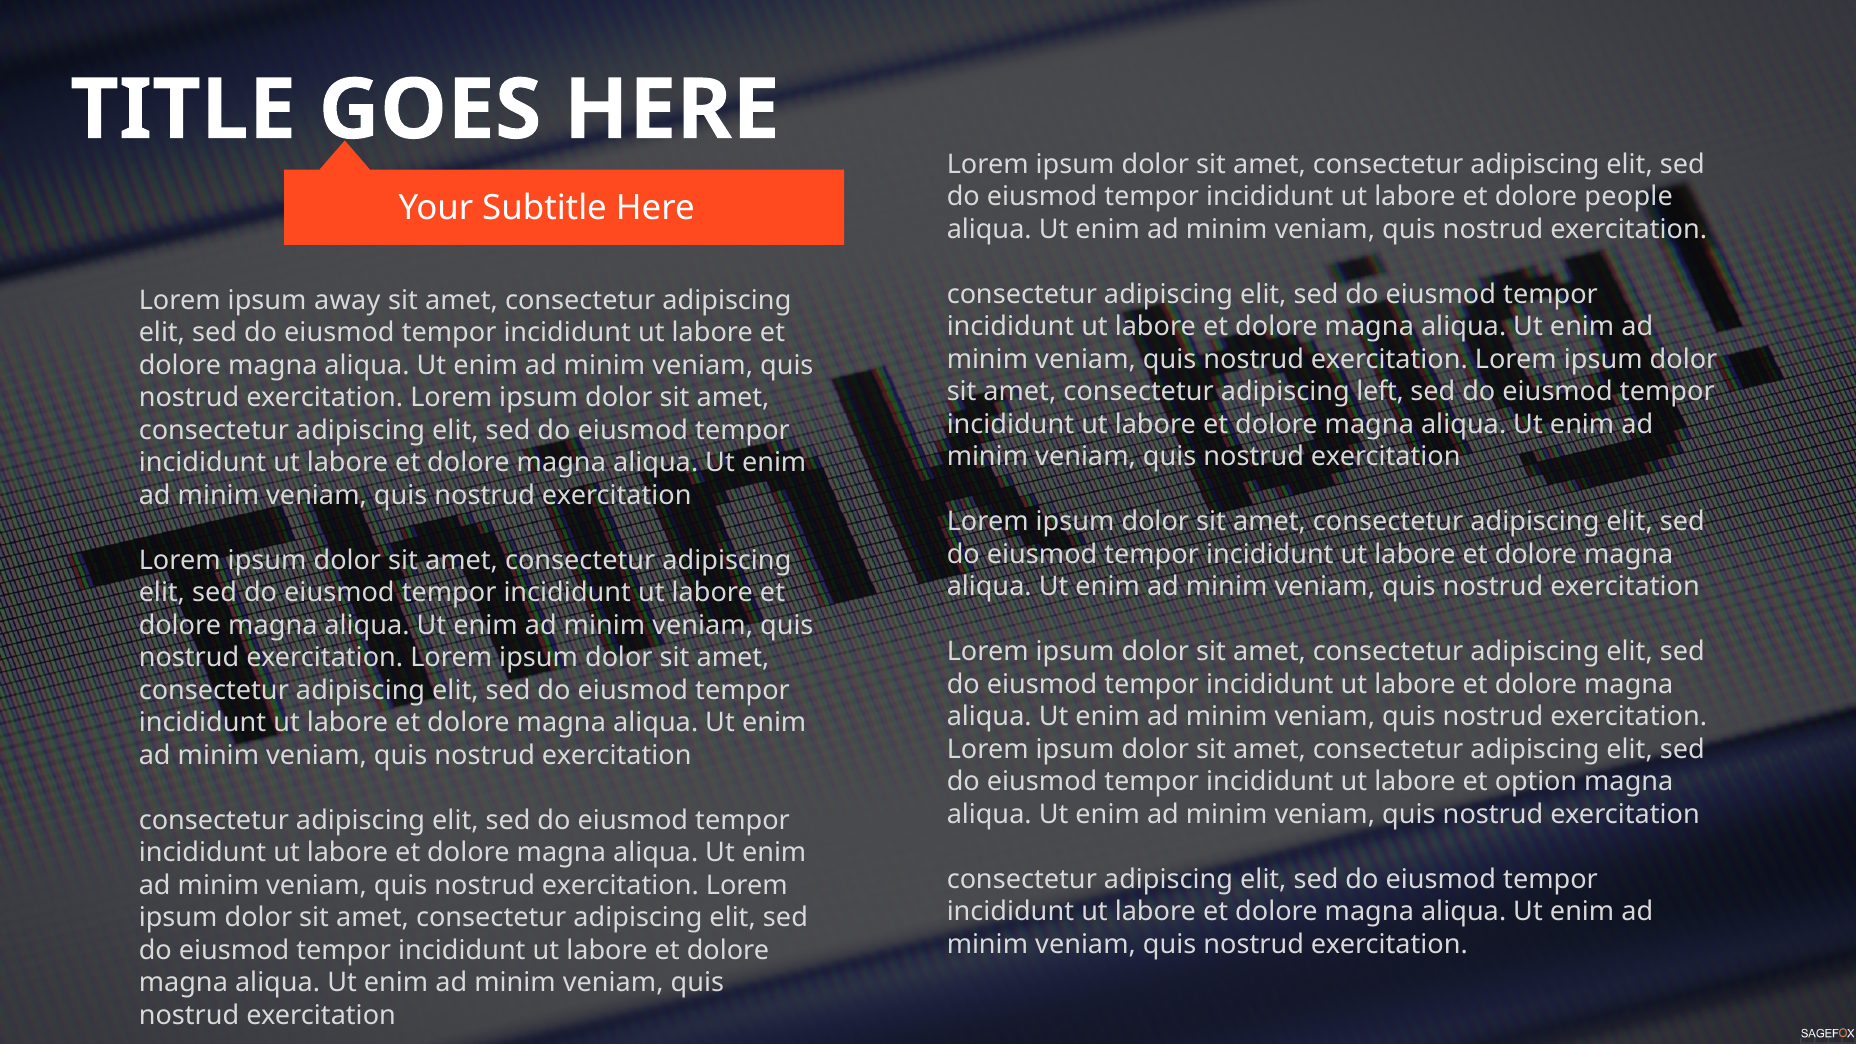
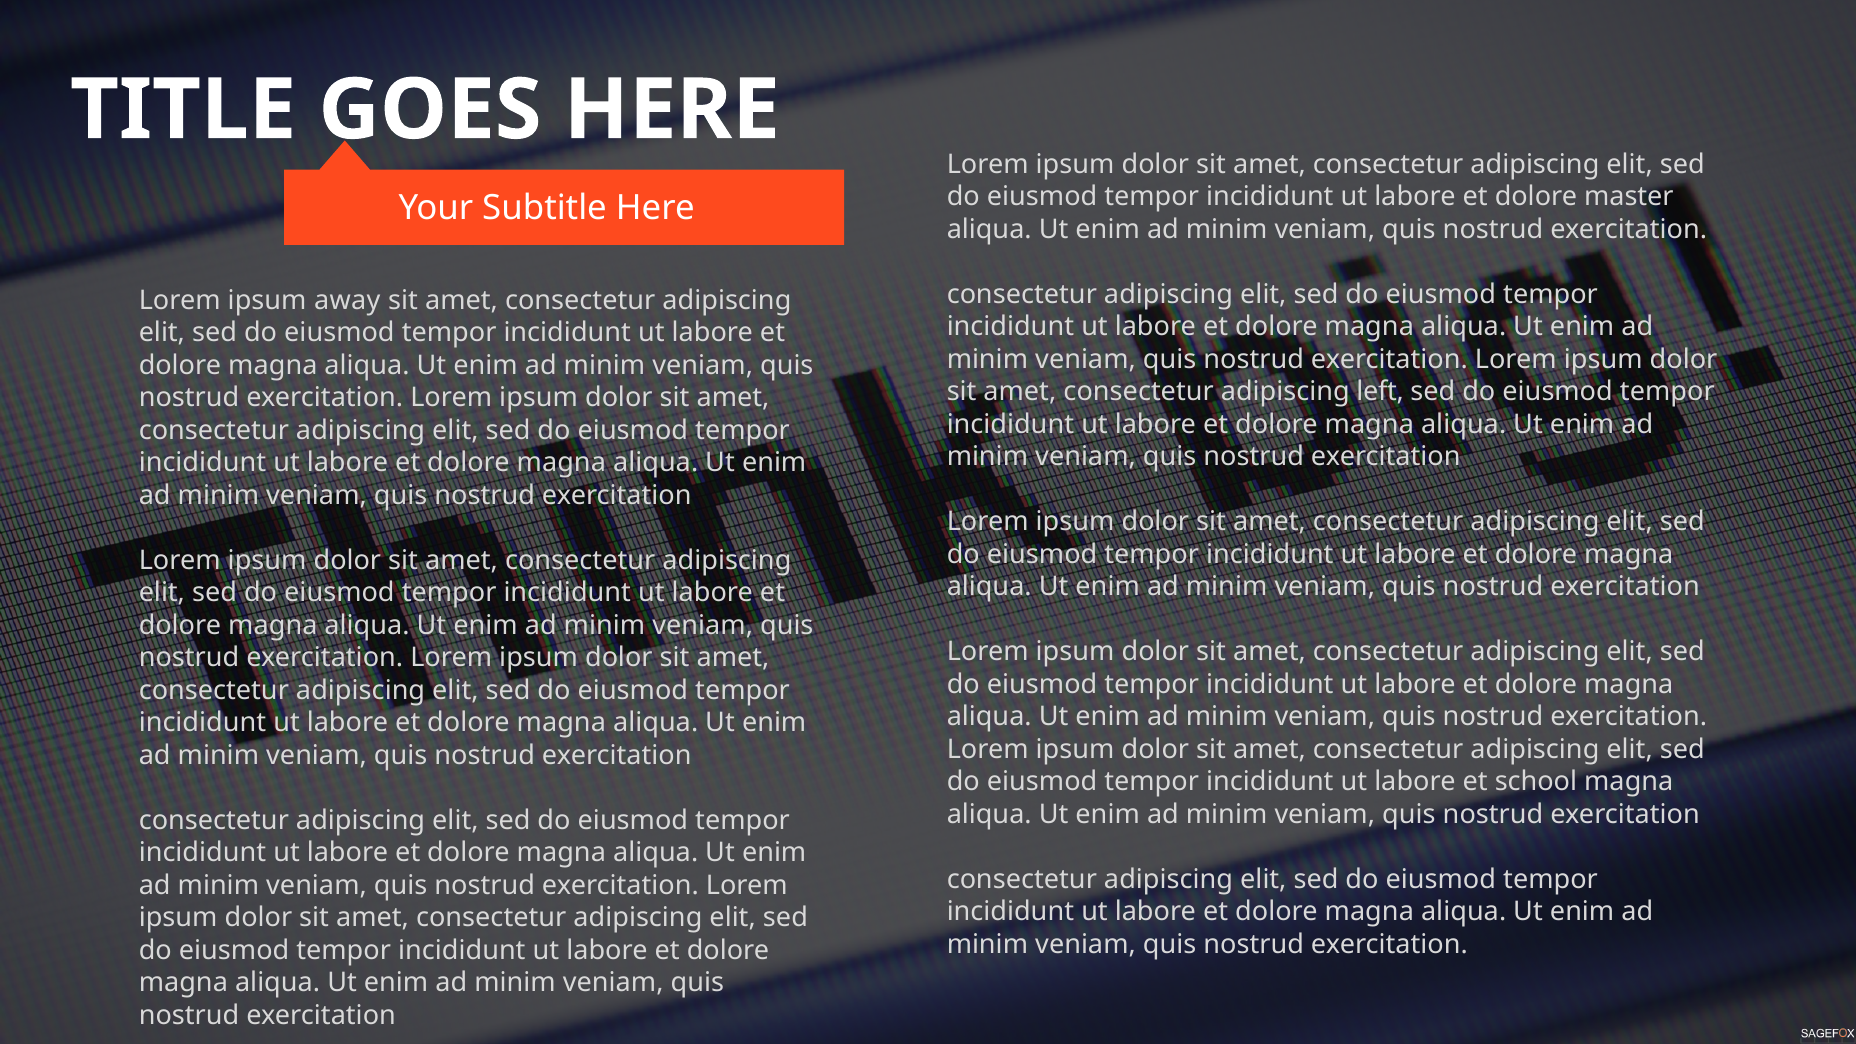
people: people -> master (1629, 197)
option: option -> school (1536, 782)
